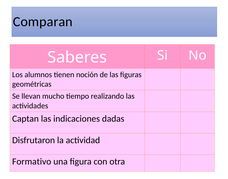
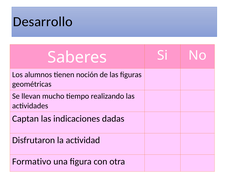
Comparan: Comparan -> Desarrollo (43, 22)
